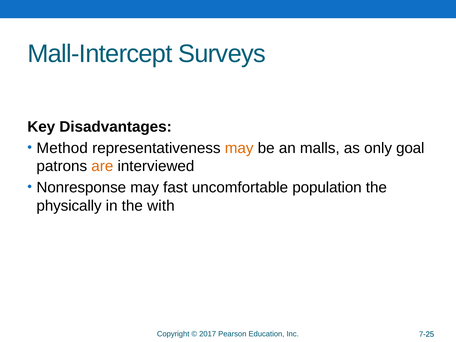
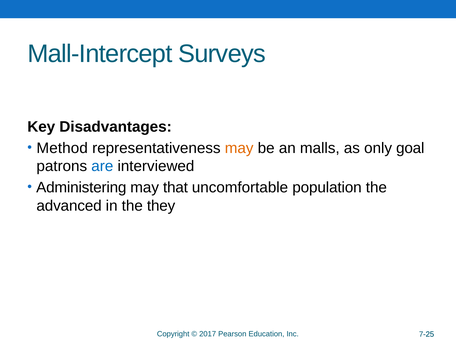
are colour: orange -> blue (102, 166)
Nonresponse: Nonresponse -> Administering (81, 188)
fast: fast -> that (175, 188)
physically: physically -> advanced (69, 206)
with: with -> they (161, 206)
